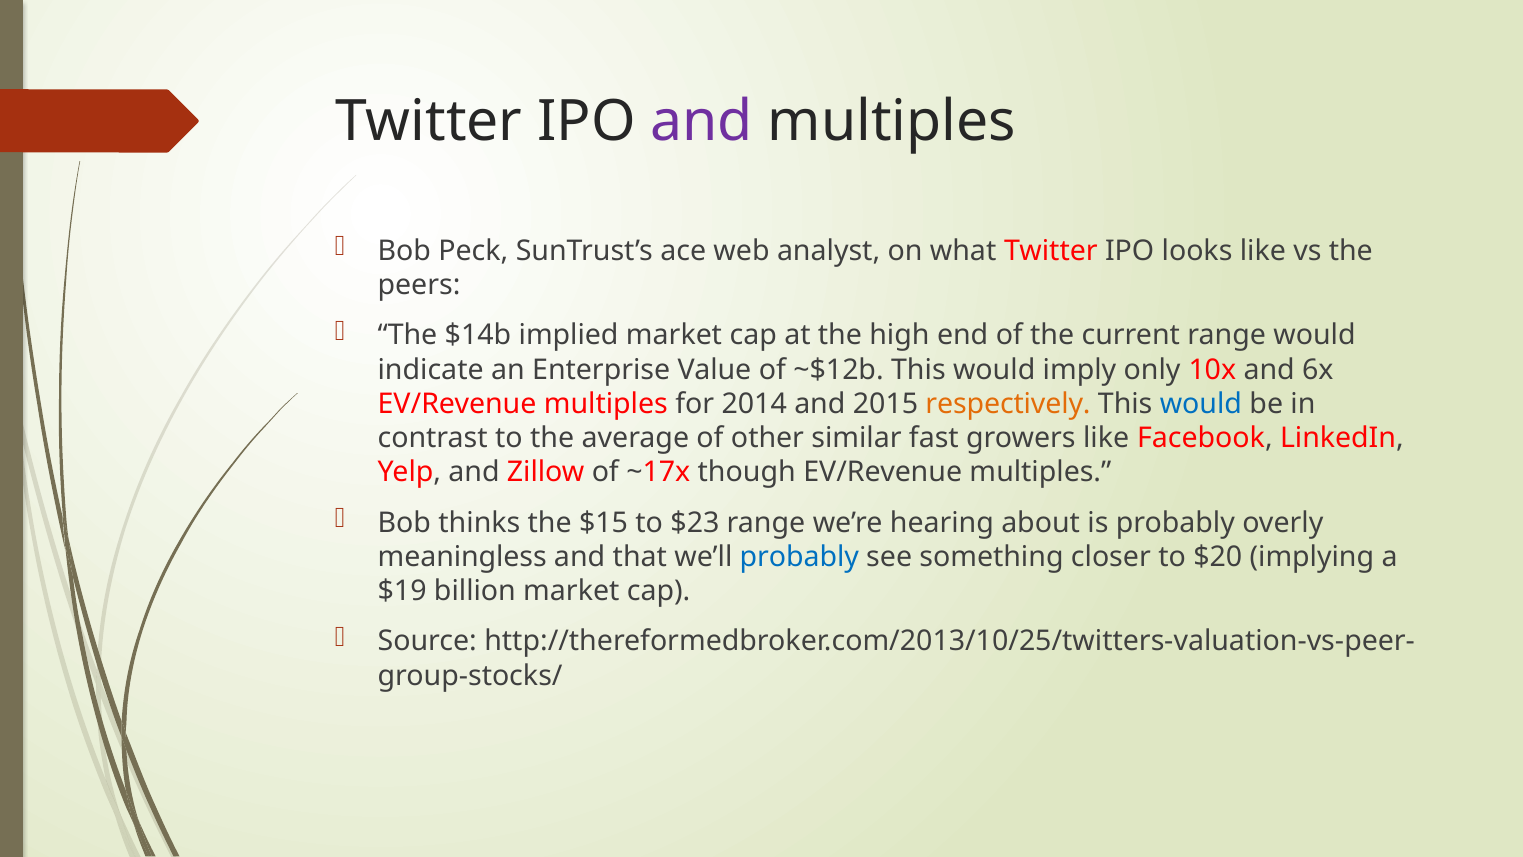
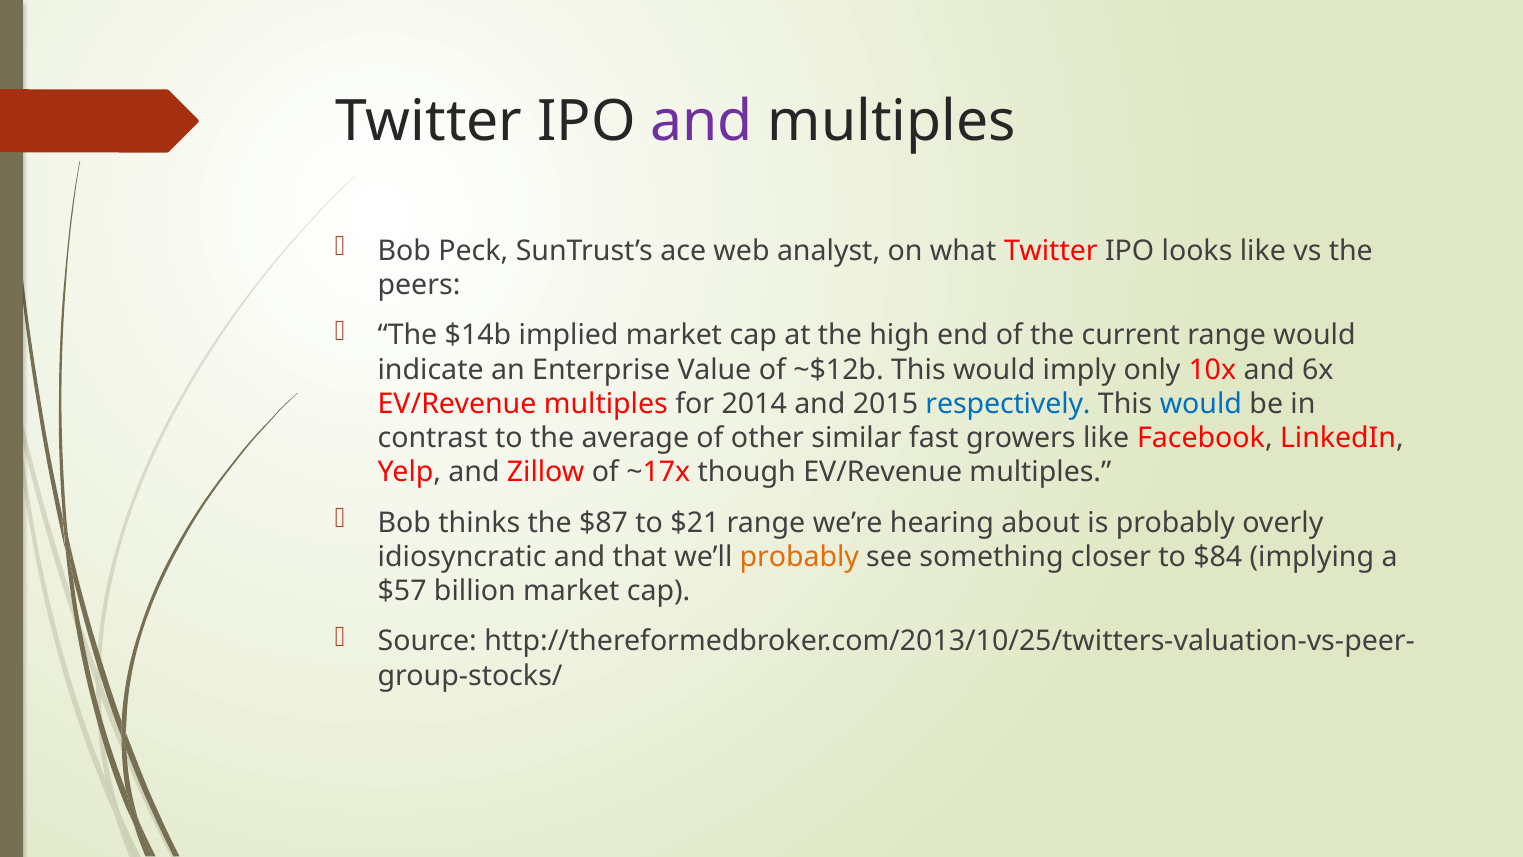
respectively colour: orange -> blue (1008, 404)
$15: $15 -> $87 (604, 522)
$23: $23 -> $21 (695, 522)
meaningless: meaningless -> idiosyncratic (462, 557)
probably colour: blue -> orange (799, 557)
$20: $20 -> $84 (1218, 557)
$19: $19 -> $57 (402, 591)
